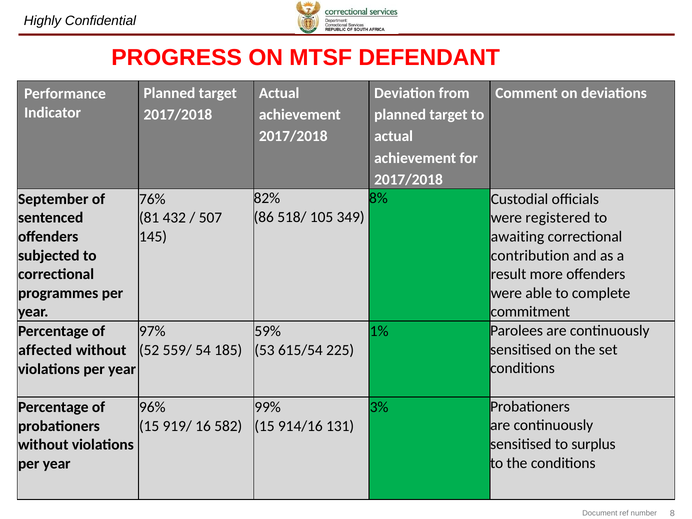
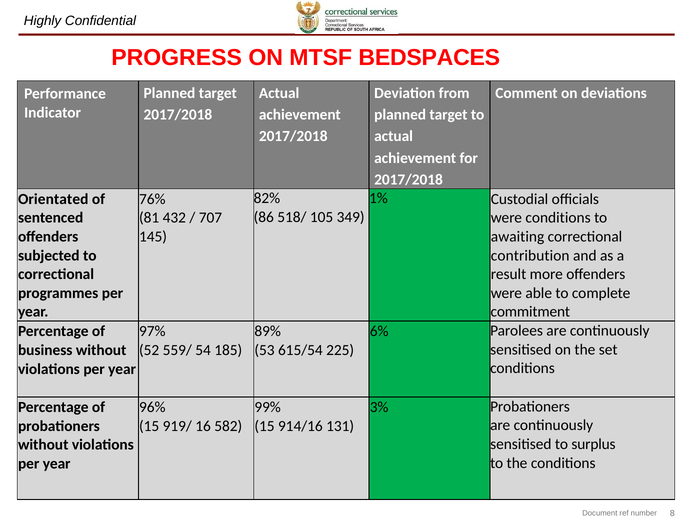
DEFENDANT: DEFENDANT -> BEDSPACES (429, 57)
8%: 8% -> 1% (378, 198)
September: September -> Orientated (53, 199)
507: 507 -> 707 (210, 218)
were registered: registered -> conditions (558, 218)
59%: 59% -> 89% (268, 331)
1%: 1% -> 6% (379, 331)
affected: affected -> business (45, 350)
